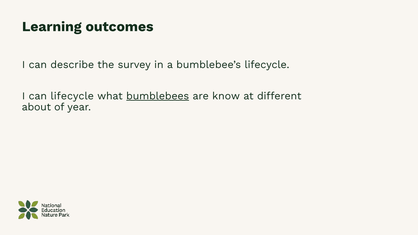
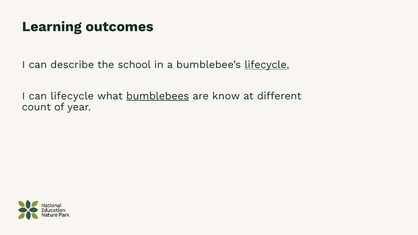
survey: survey -> school (134, 65)
lifecycle underline: none -> present (267, 65)
about: about -> count (36, 107)
